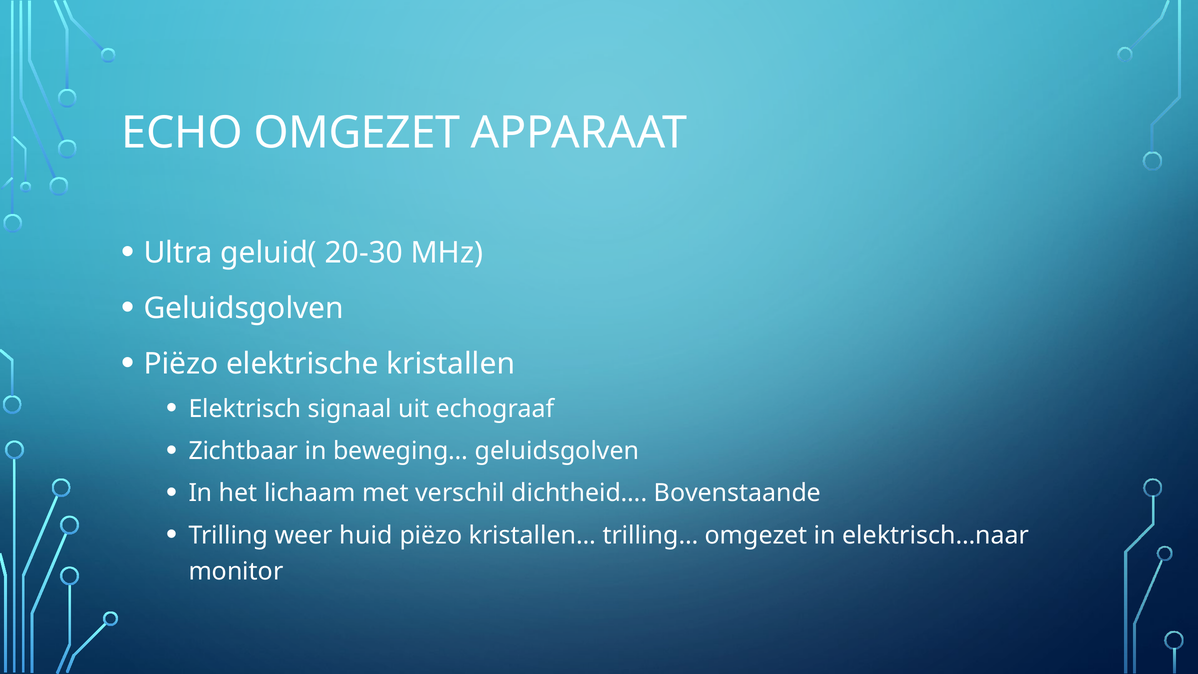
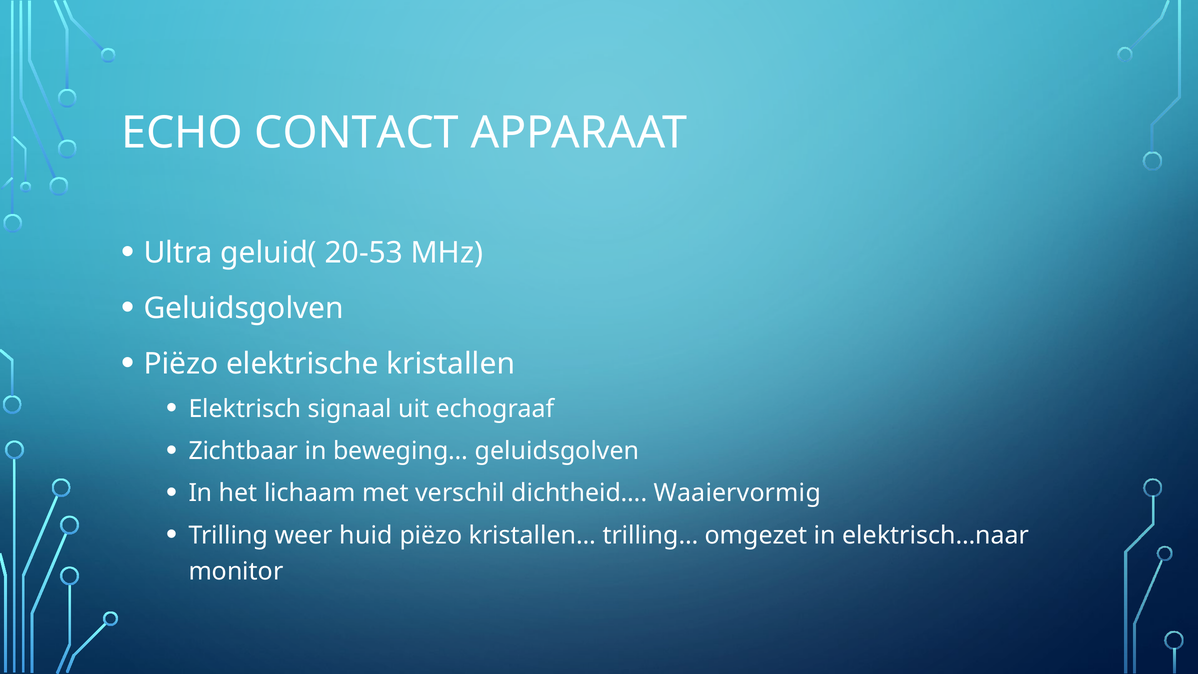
ECHO OMGEZET: OMGEZET -> CONTACT (357, 133)
20-30: 20-30 -> 20-53 (364, 253)
Bovenstaande: Bovenstaande -> Waaiervormig (737, 493)
